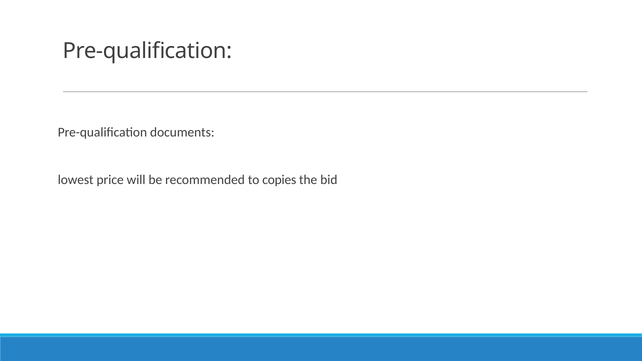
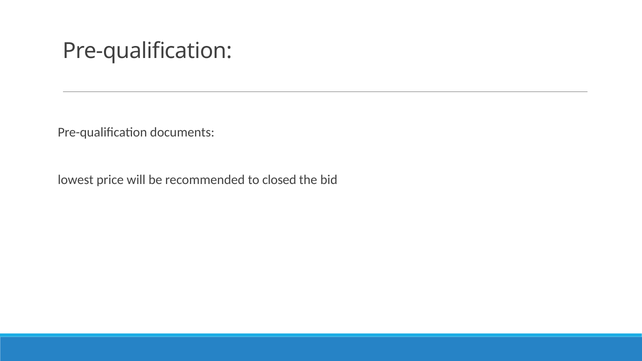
copies: copies -> closed (279, 180)
